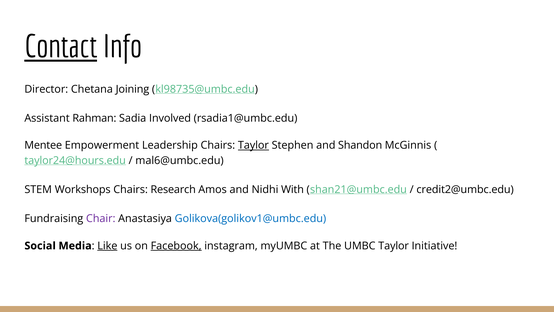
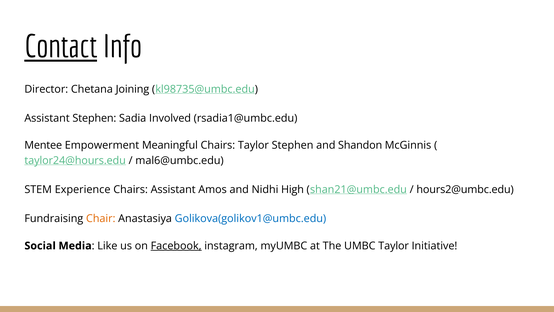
Assistant Rahman: Rahman -> Stephen (94, 118)
Leadership: Leadership -> Meaningful (170, 145)
Taylor underline: present -> none (253, 145)
Workshops: Workshops -> Experience (83, 189)
Chairs Research: Research -> Assistant (173, 189)
With: With -> High (293, 189)
credit2@umbc.edu: credit2@umbc.edu -> hours2@umbc.edu (465, 189)
Chair colour: purple -> orange (101, 218)
Like underline: present -> none (107, 246)
